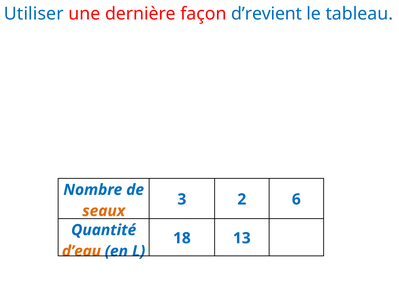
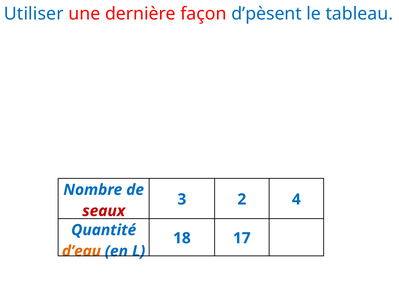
d’revient: d’revient -> d’pèsent (267, 14)
6: 6 -> 4 (296, 199)
seaux colour: orange -> red (104, 210)
13: 13 -> 17 (242, 238)
